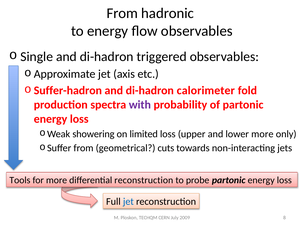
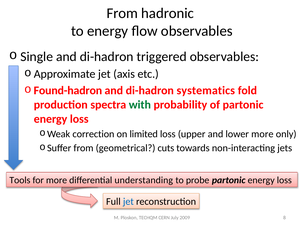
Suffer-hadron: Suffer-hadron -> Found-hadron (68, 91)
calorimeter: calorimeter -> systematics (206, 91)
with colour: purple -> green (140, 105)
showering: showering -> correction (93, 134)
differential reconstruction: reconstruction -> understanding (144, 180)
